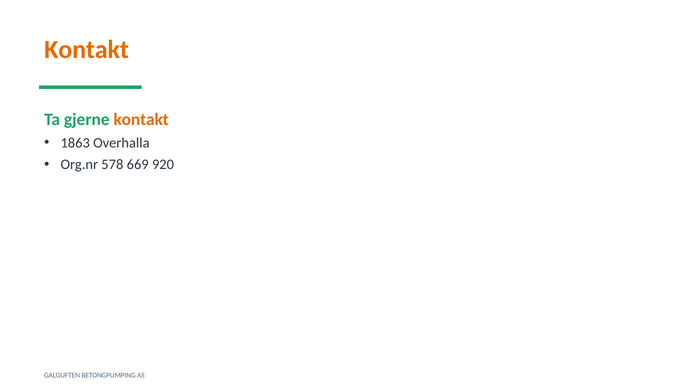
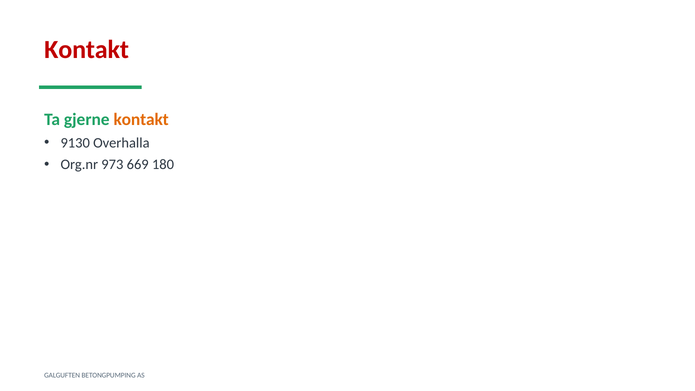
Kontakt colour: orange -> red (87, 50)
1863: 1863 -> 9130 (75, 143)
578: 578 -> 973 (112, 165)
920: 920 -> 180 (163, 165)
